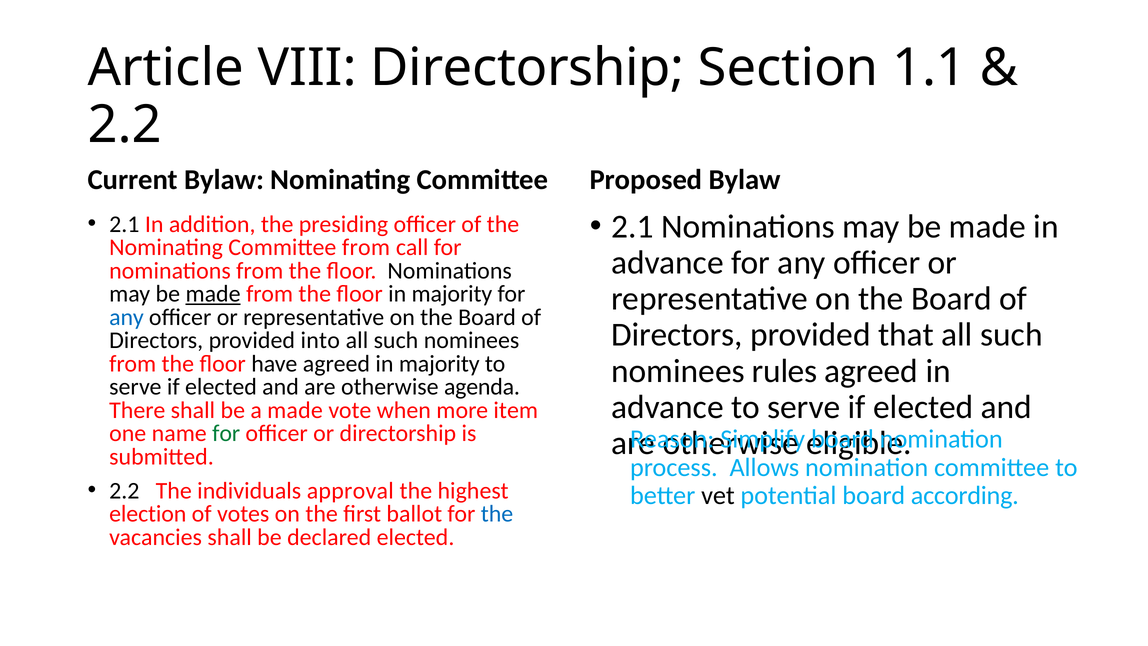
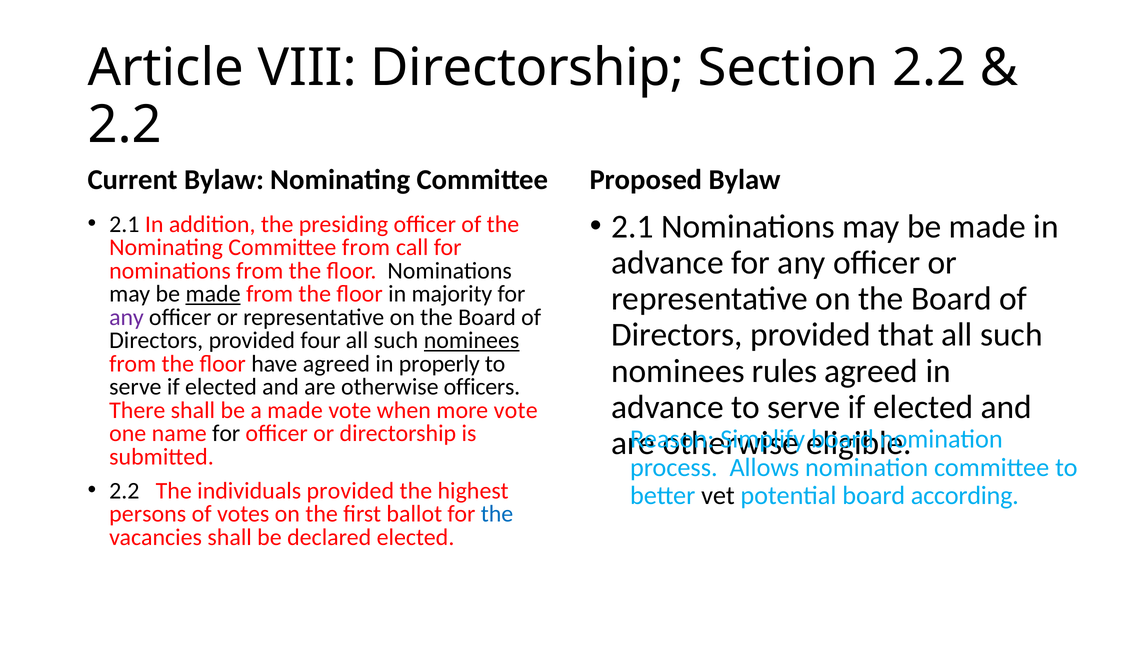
Section 1.1: 1.1 -> 2.2 (929, 68)
any colour: blue -> purple (126, 317)
into: into -> four (320, 340)
nominees underline: none -> present (472, 340)
agreed in majority: majority -> properly (439, 364)
agenda: agenda -> officers (482, 387)
more item: item -> vote (516, 410)
for colour: green -> black (226, 433)
individuals approval: approval -> provided (350, 491)
election: election -> persons (148, 514)
